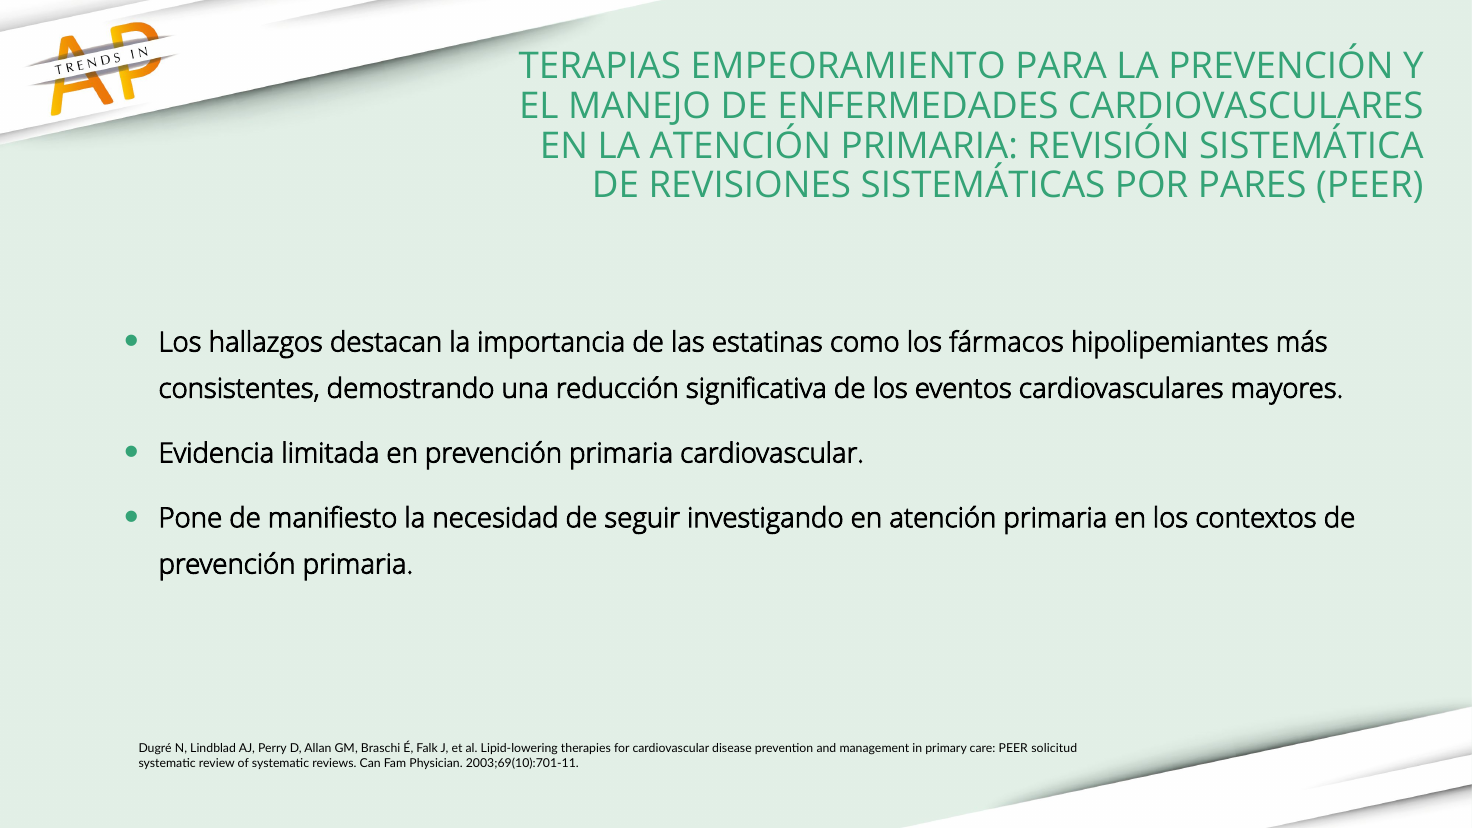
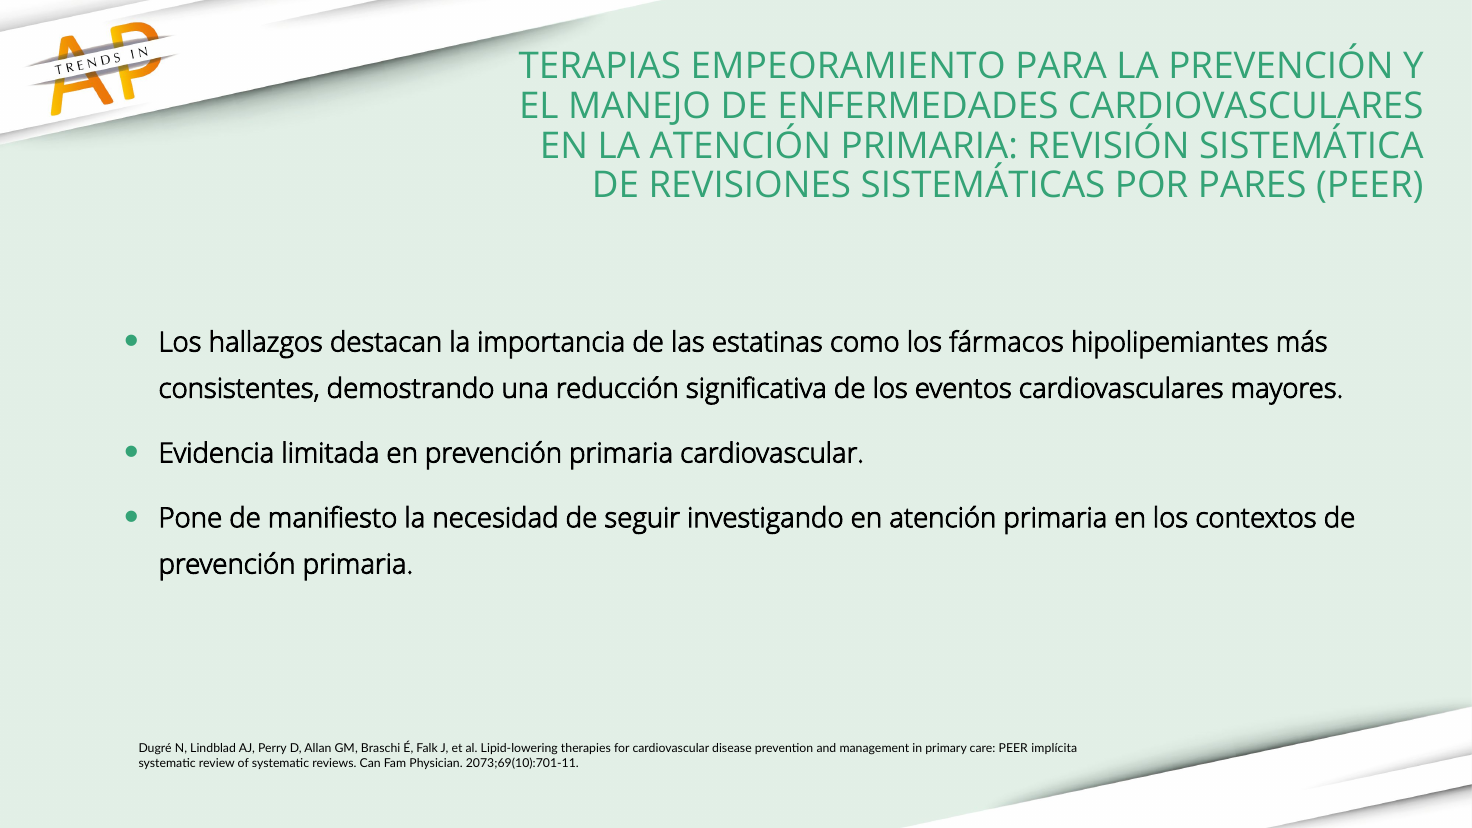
solicitud: solicitud -> implícita (1054, 749)
2003;69(10):701-11: 2003;69(10):701-11 -> 2073;69(10):701-11 (522, 763)
